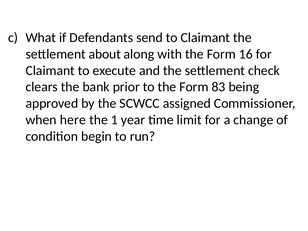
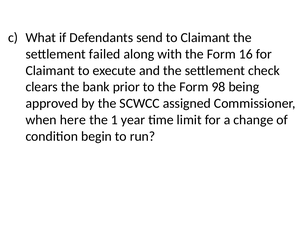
about: about -> failed (105, 54)
83: 83 -> 98 (218, 87)
